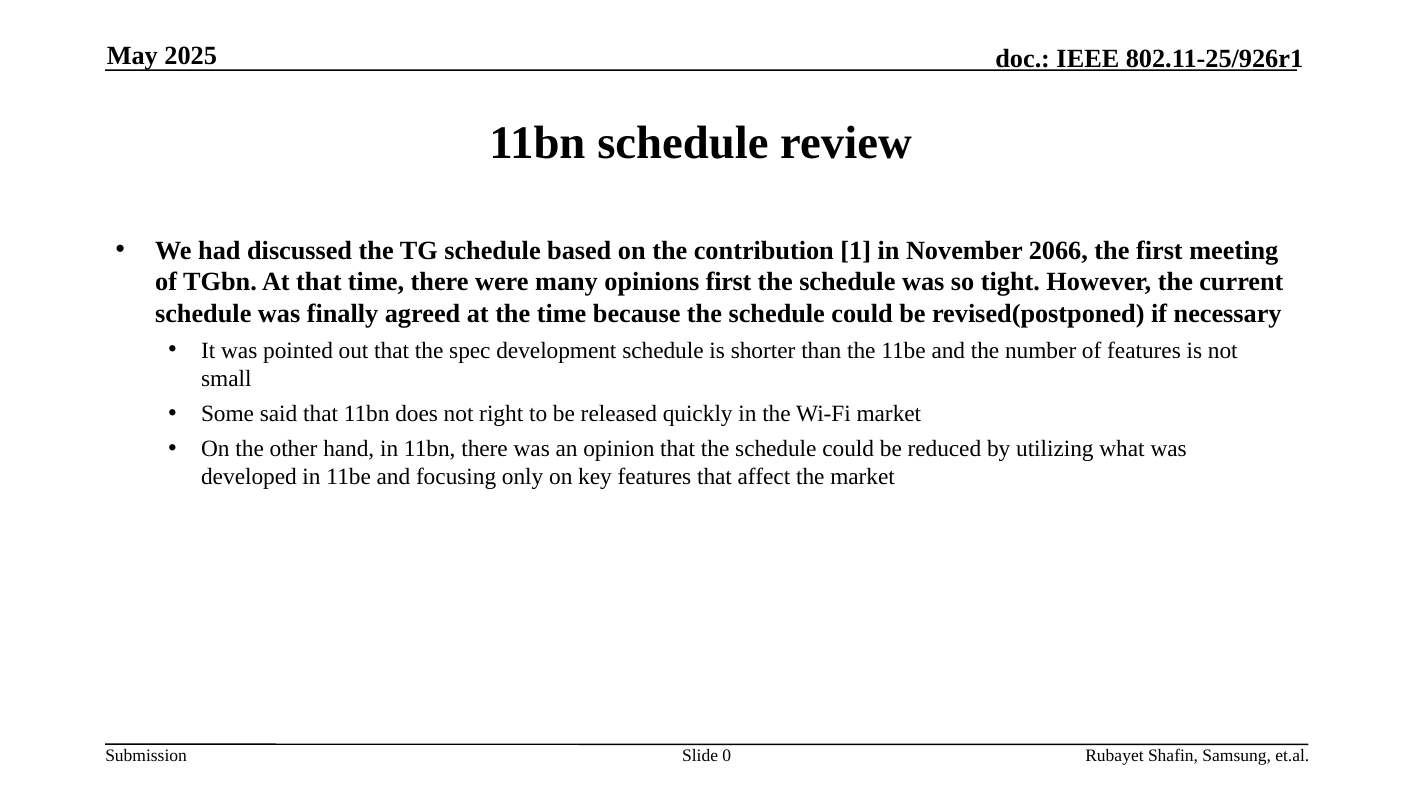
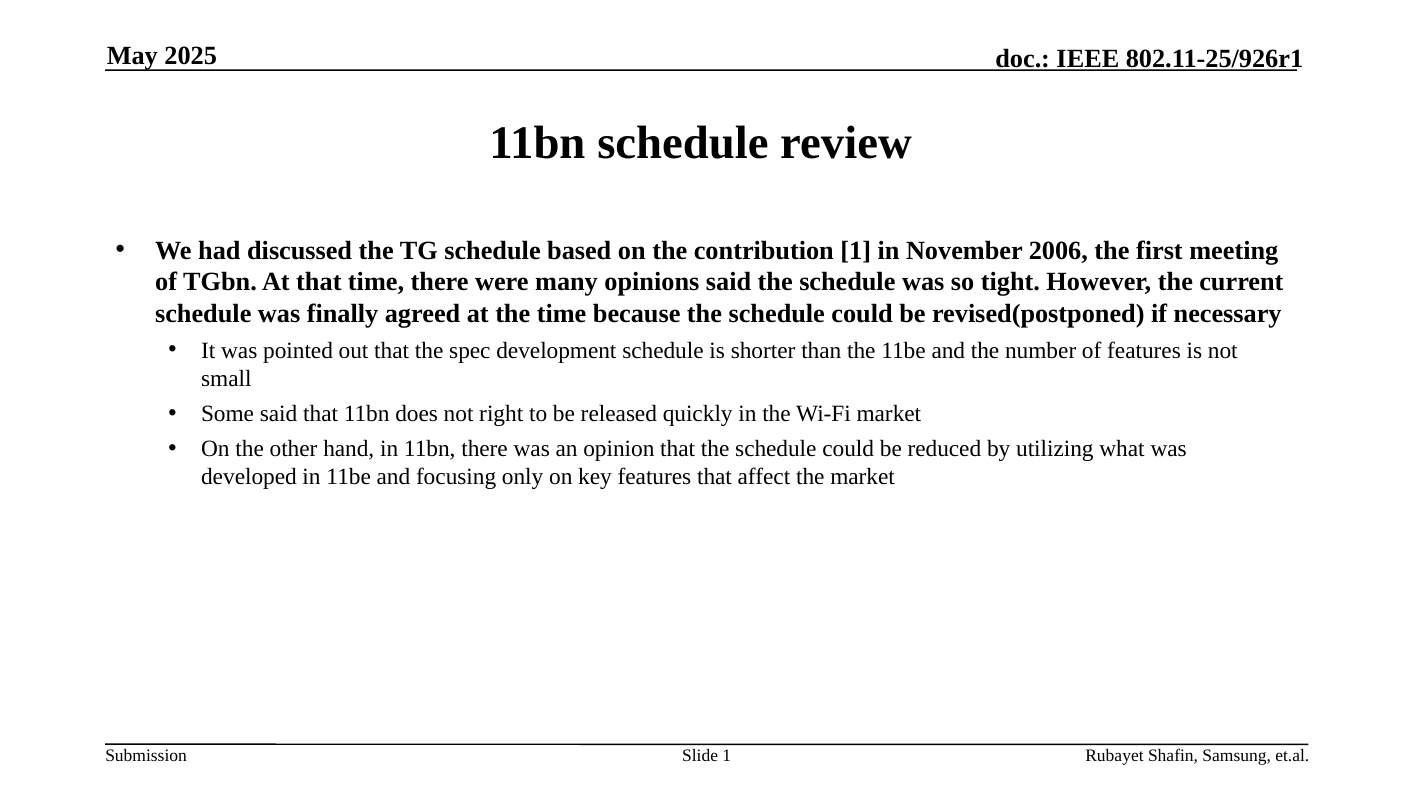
2066: 2066 -> 2006 (1058, 251)
opinions first: first -> said (729, 282)
Slide 0: 0 -> 1 (727, 756)
